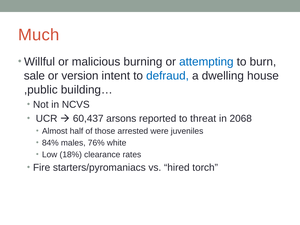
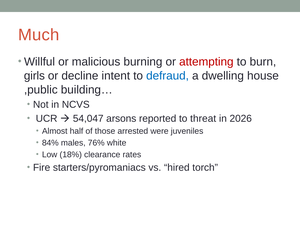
attempting colour: blue -> red (206, 62)
sale: sale -> girls (34, 76)
version: version -> decline (80, 76)
60,437: 60,437 -> 54,047 (88, 119)
2068: 2068 -> 2026 (241, 119)
